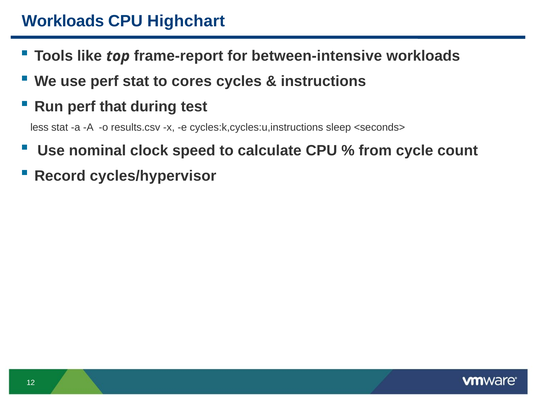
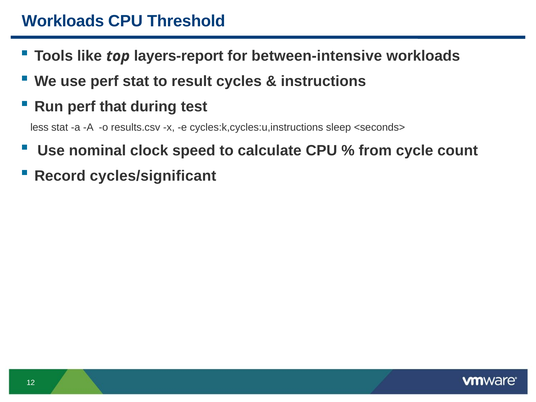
Highchart: Highchart -> Threshold (186, 21)
frame-report: frame-report -> layers-report (179, 56)
cores: cores -> result (192, 81)
cycles/hypervisor: cycles/hypervisor -> cycles/significant (153, 176)
